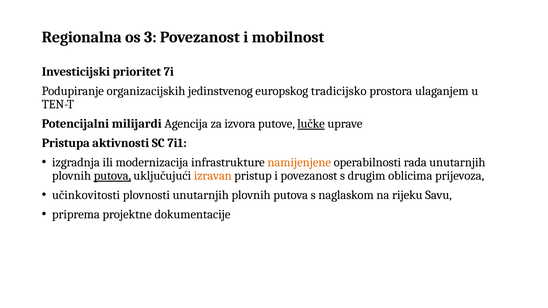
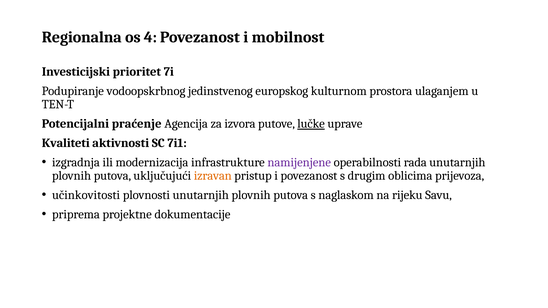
3: 3 -> 4 (150, 37)
organizacijskih: organizacijskih -> vodoopskrbnog (146, 91)
tradicijsko: tradicijsko -> kulturnom (339, 91)
milijardi: milijardi -> praćenje (137, 124)
Pristupa: Pristupa -> Kvaliteti (66, 143)
namijenjene colour: orange -> purple (299, 162)
putova underline: present -> none (112, 176)
